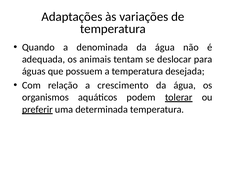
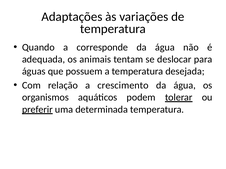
denominada: denominada -> corresponde (102, 47)
